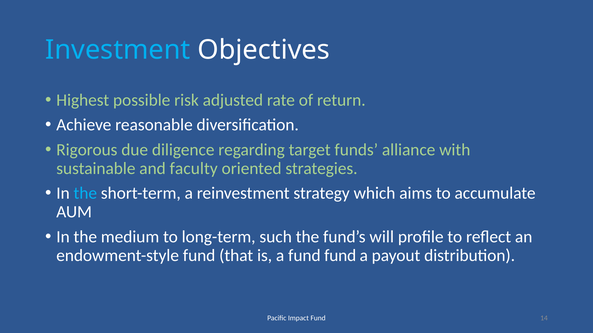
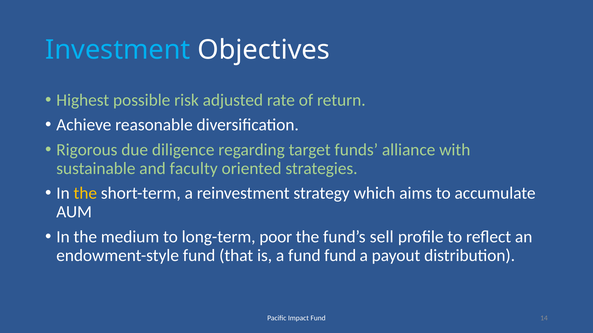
the colour: light blue -> yellow (85, 194)
such: such -> poor (276, 237)
will: will -> sell (382, 237)
